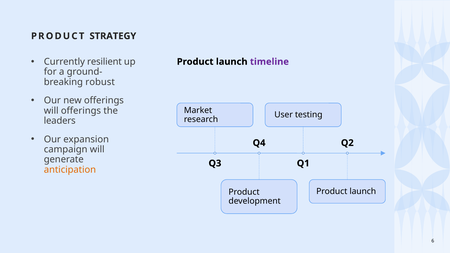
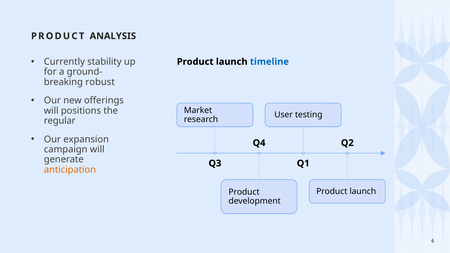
STRATEGY: STRATEGY -> ANALYSIS (113, 36)
resilient: resilient -> stability (104, 62)
timeline colour: purple -> blue (269, 62)
will offerings: offerings -> positions (81, 111)
leaders: leaders -> regular (60, 121)
